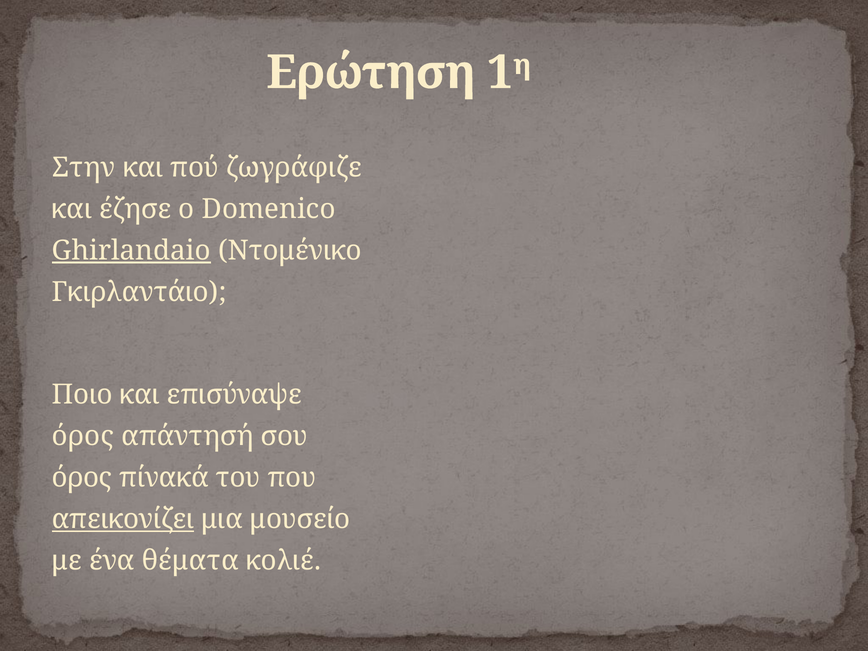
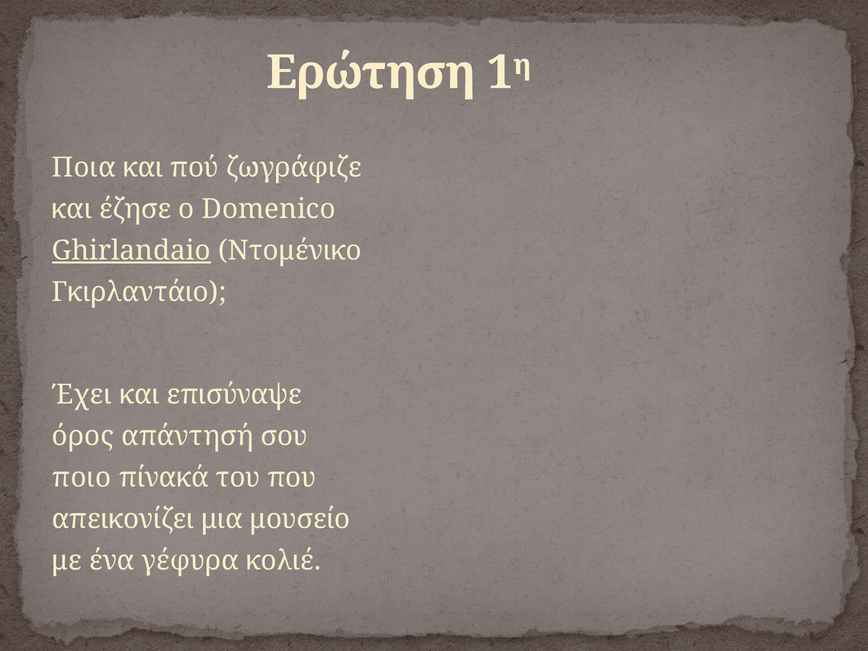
Στην: Στην -> Ποια (84, 167)
Ποιο: Ποιο -> Έχει (82, 395)
όρος: όρος -> ποιο (82, 478)
απεικονίζει underline: present -> none (123, 519)
θέματα: θέματα -> γέφυρα (190, 561)
